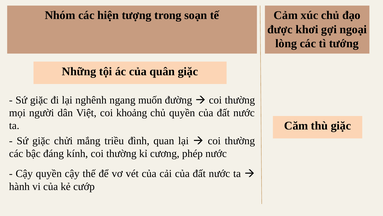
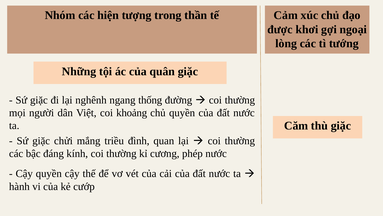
soạn: soạn -> thần (196, 15)
muốn: muốn -> thống (150, 100)
